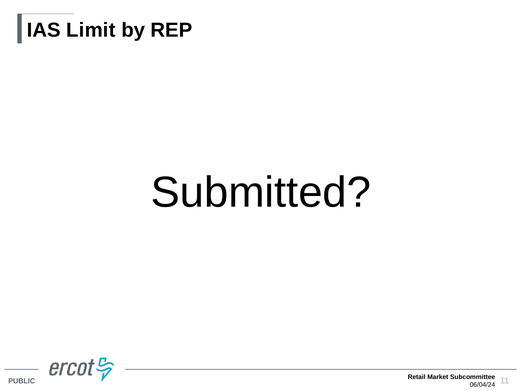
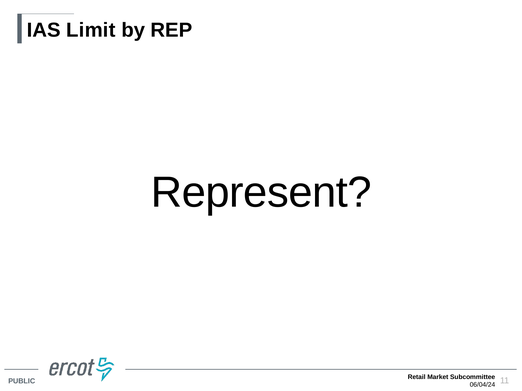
Submitted: Submitted -> Represent (261, 193)
